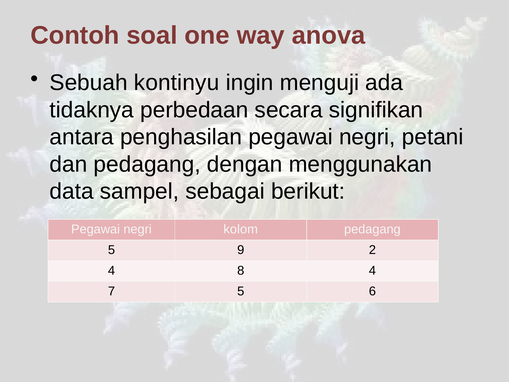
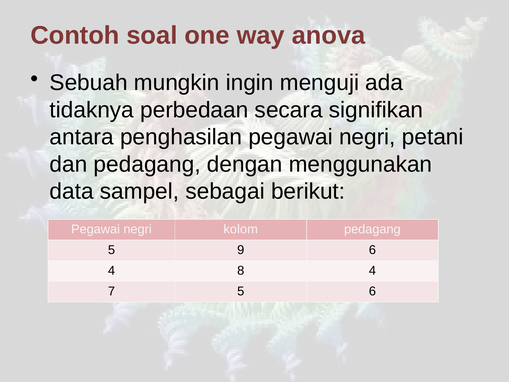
kontinyu: kontinyu -> mungkin (177, 83)
9 2: 2 -> 6 (372, 250)
